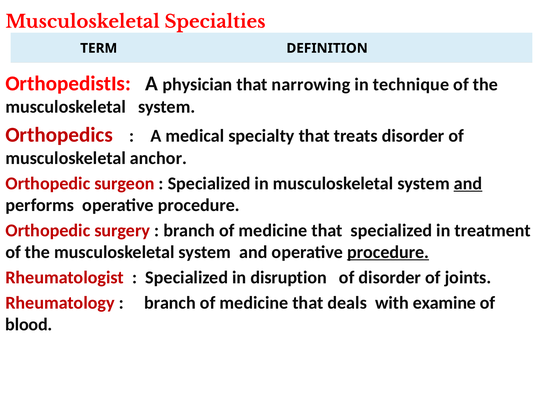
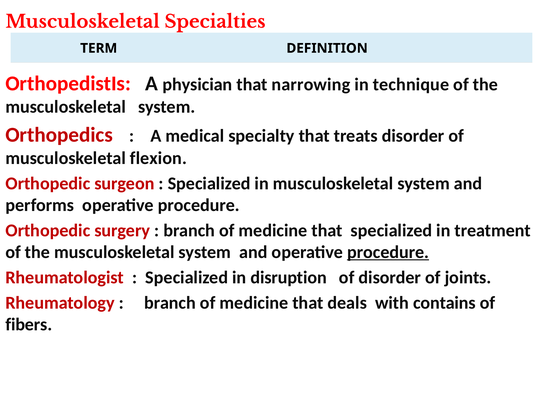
anchor: anchor -> flexion (158, 158)
and underline: present -> none (468, 184)
examine: examine -> contains (444, 303)
blood: blood -> fibers (29, 325)
